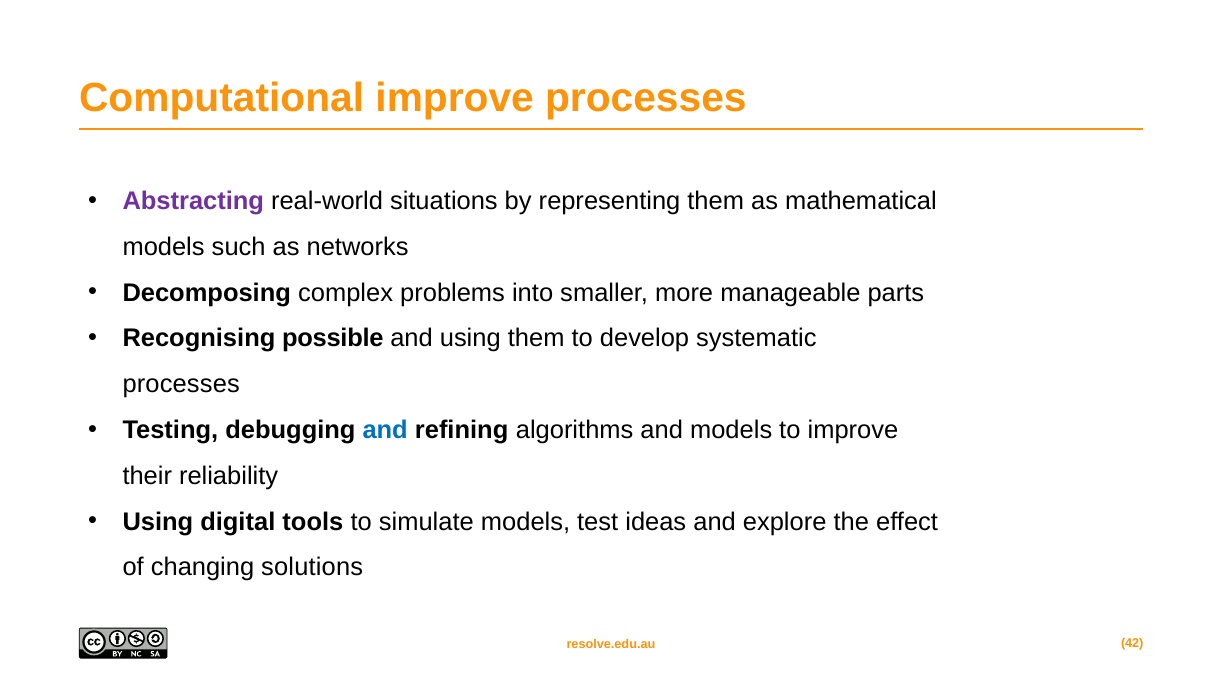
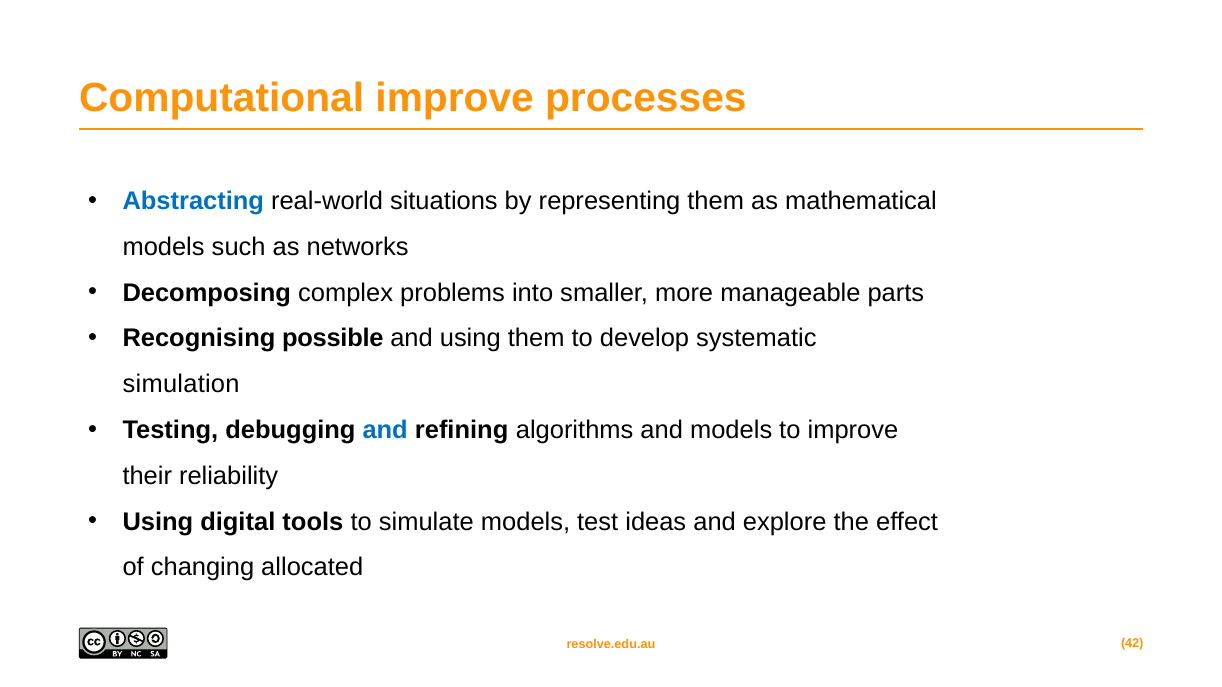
Abstracting colour: purple -> blue (193, 201)
processes: processes -> simulation (181, 384)
solutions: solutions -> allocated (312, 568)
